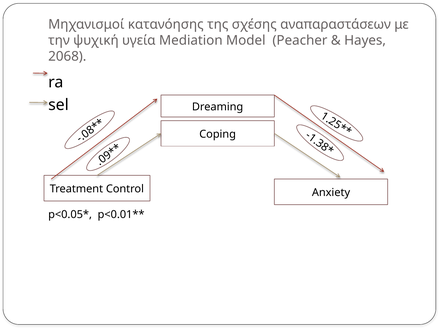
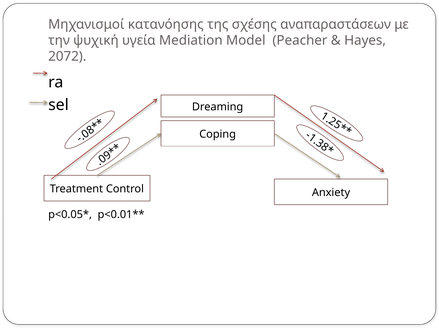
2068: 2068 -> 2072 (67, 57)
